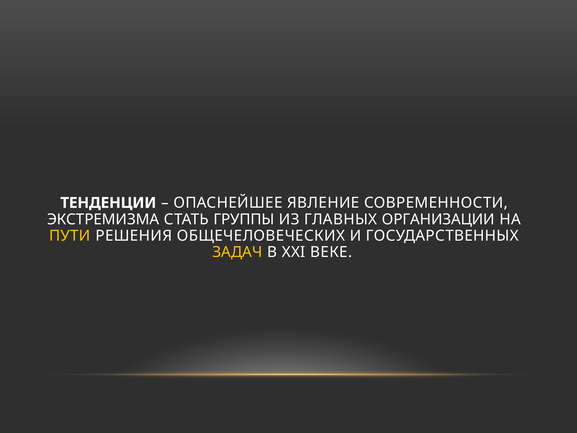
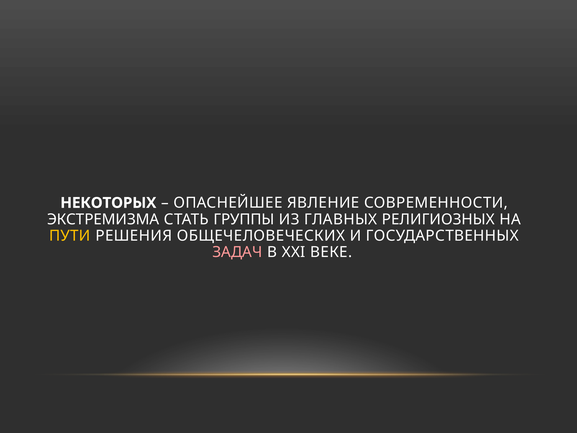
ТЕНДЕНЦИИ: ТЕНДЕНЦИИ -> НЕКОТОРЫХ (108, 203)
ОРГАНИЗАЦИИ: ОРГАНИЗАЦИИ -> РЕЛИГИОЗНЫХ (438, 219)
ЗАДАЧ colour: yellow -> pink (237, 252)
